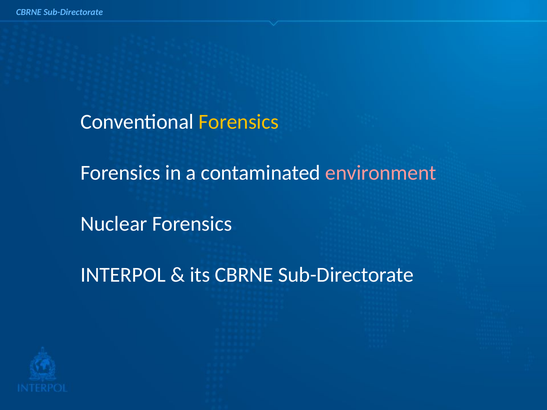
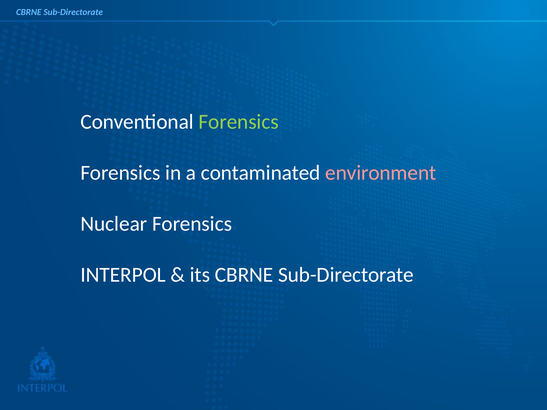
Forensics colour: yellow -> light green (239, 122)
